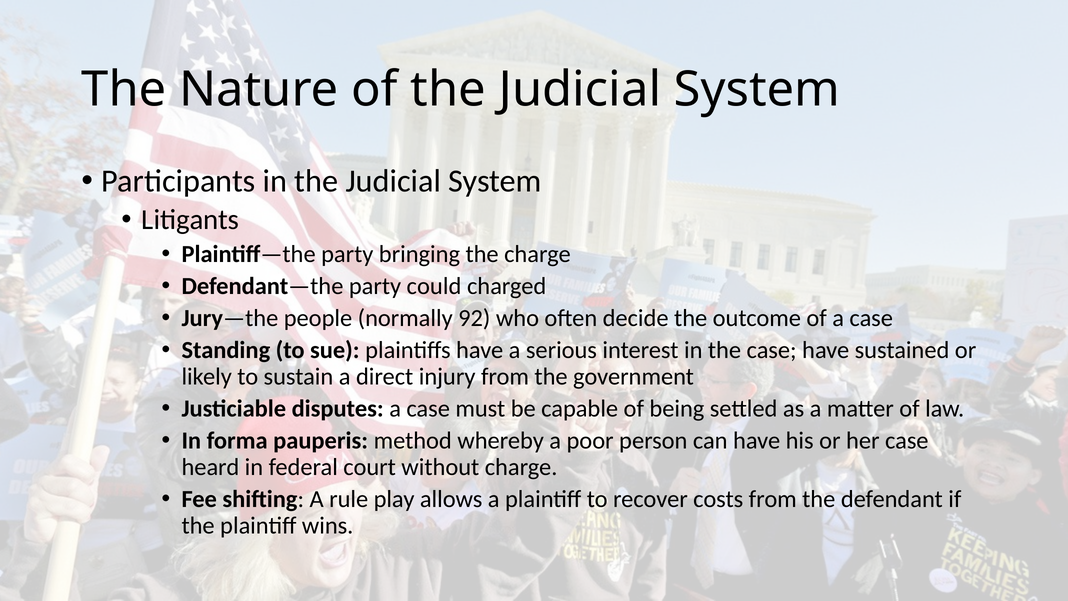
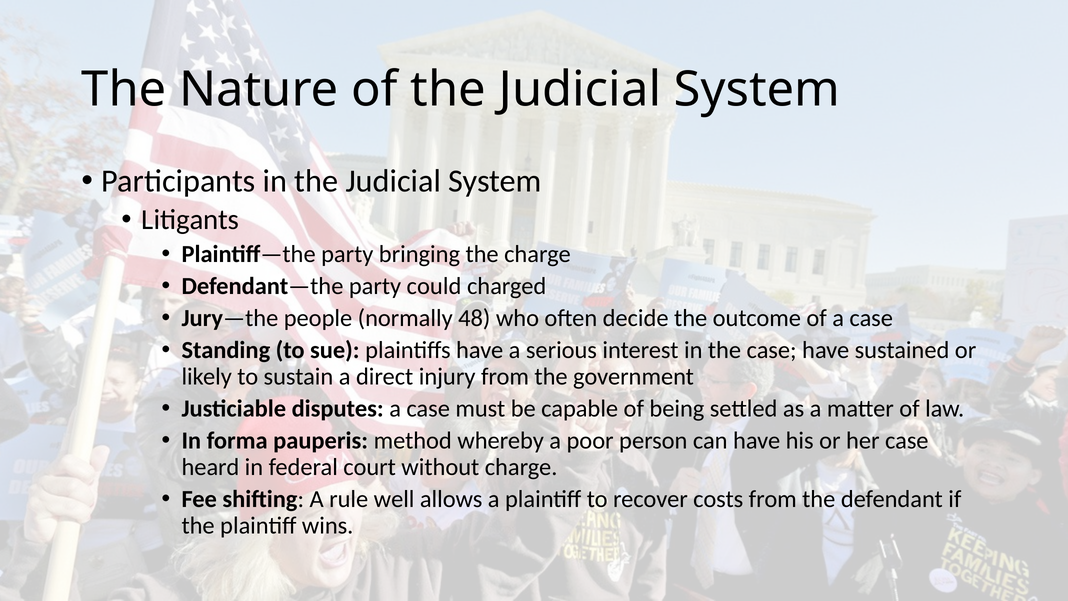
92: 92 -> 48 (474, 318)
play: play -> well (394, 499)
